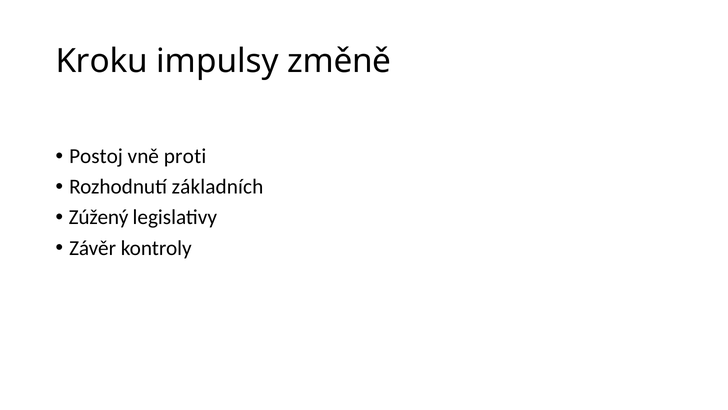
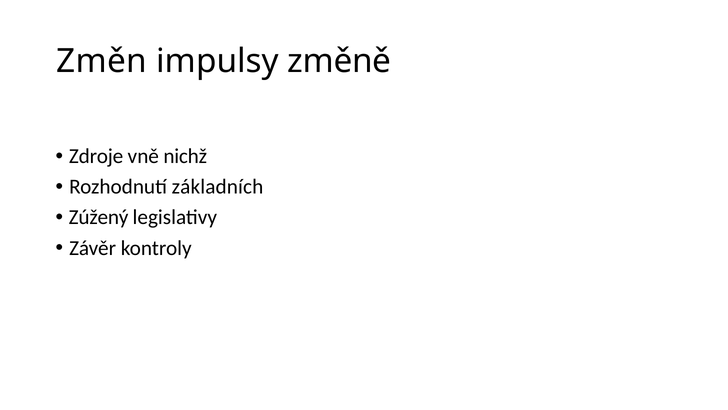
Kroku: Kroku -> Změn (101, 61)
Postoj: Postoj -> Zdroje (96, 156)
proti: proti -> nichž (185, 156)
